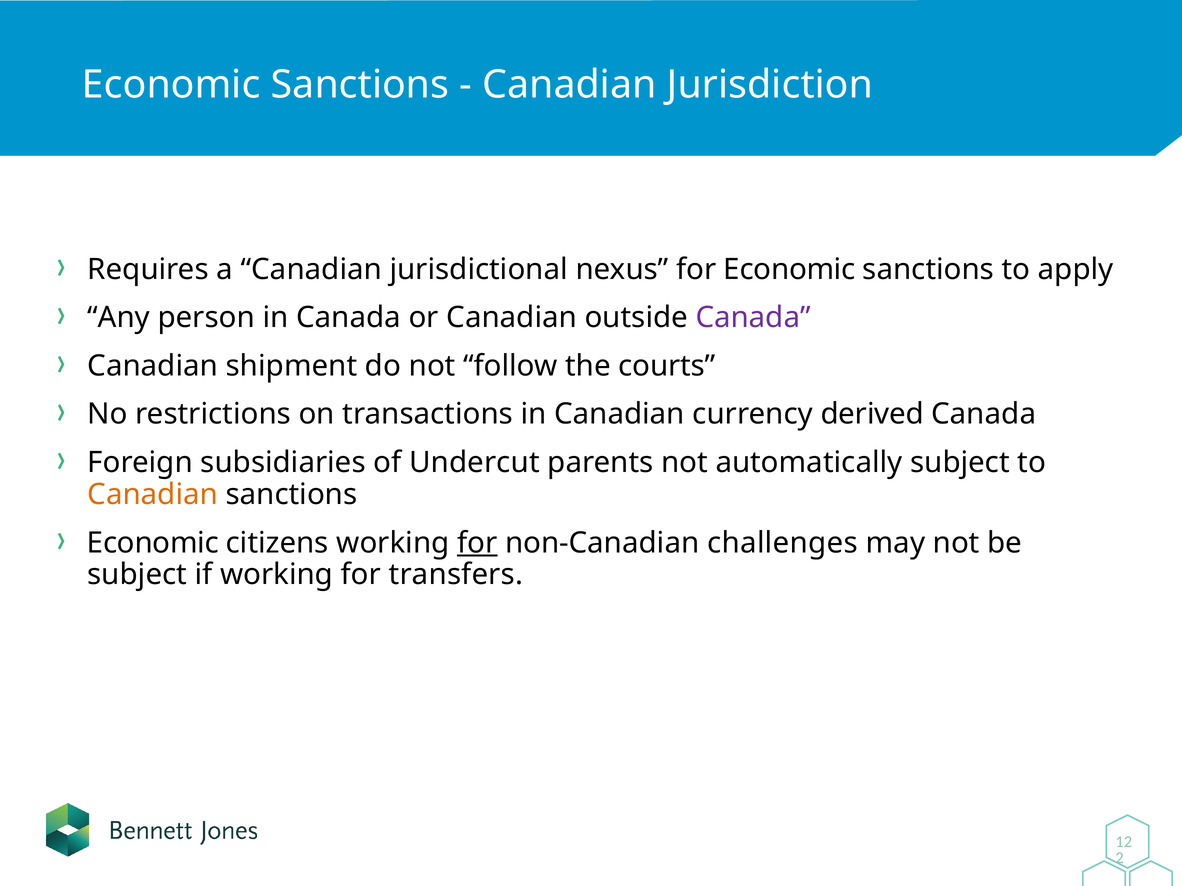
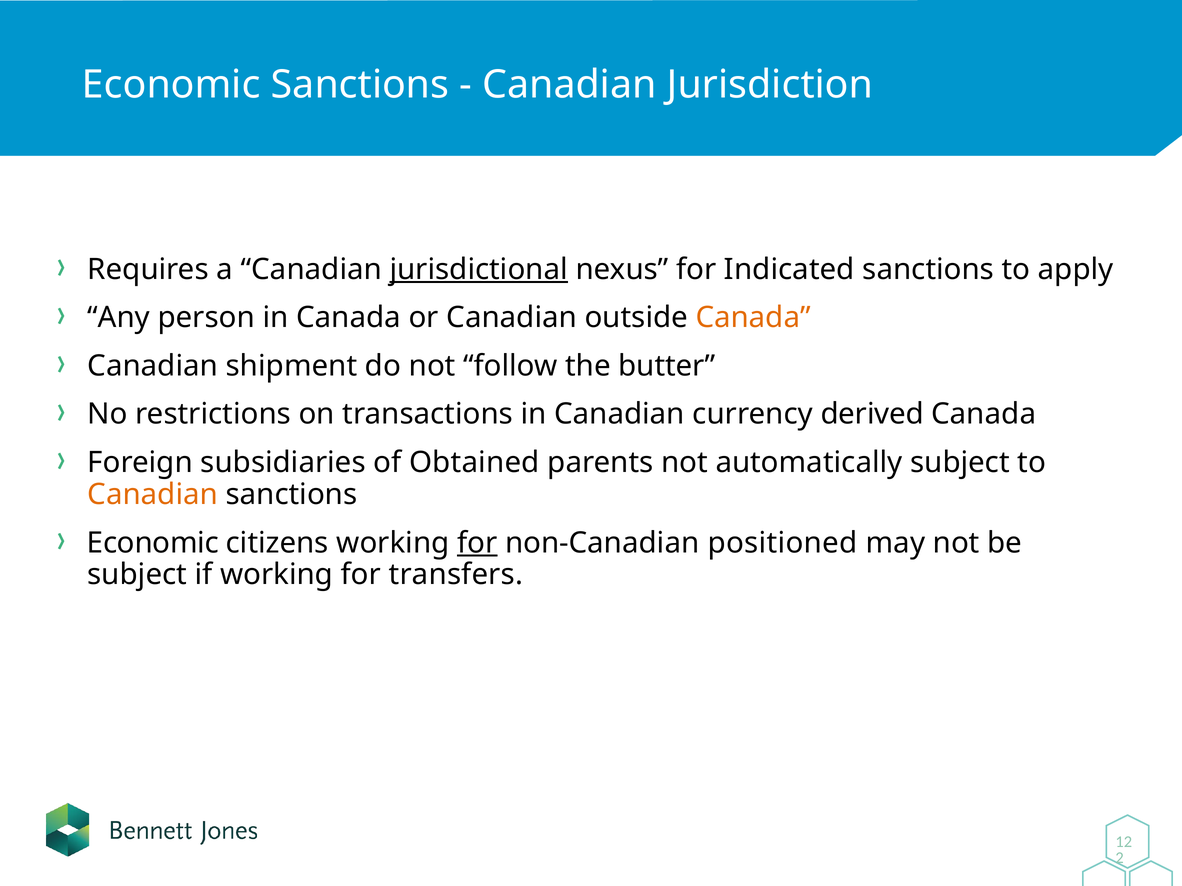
jurisdictional underline: none -> present (479, 269)
for Economic: Economic -> Indicated (789, 269)
Canada colour: purple -> orange (753, 318)
courts: courts -> butter (667, 366)
Undercut: Undercut -> Obtained (474, 463)
challenges: challenges -> positioned (782, 543)
